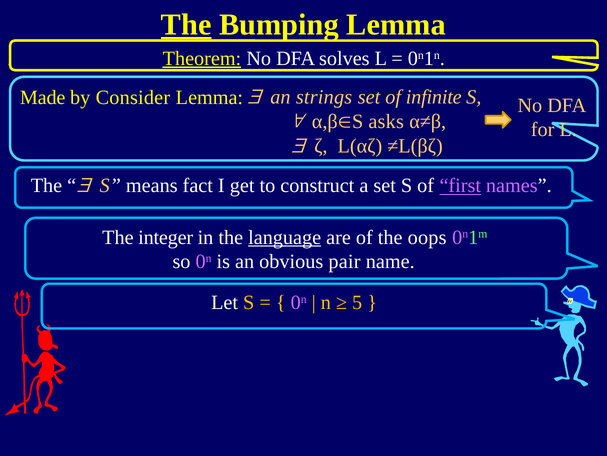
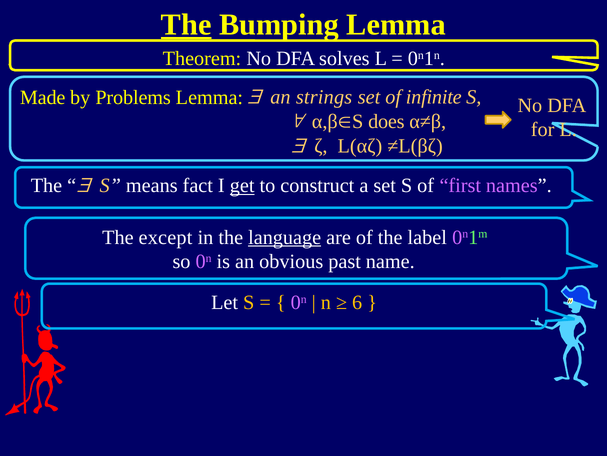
Theorem underline: present -> none (202, 58)
Consider: Consider -> Problems (133, 97)
asks: asks -> does (386, 121)
get underline: none -> present (242, 185)
first underline: present -> none (460, 185)
integer: integer -> except (165, 237)
oops: oops -> label (427, 237)
pair: pair -> past (345, 261)
5: 5 -> 6 (357, 302)
